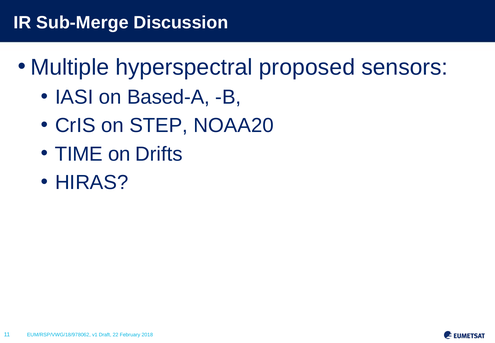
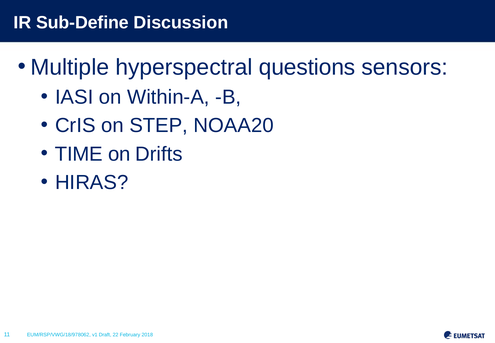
Sub-Merge: Sub-Merge -> Sub-Define (82, 23)
proposed: proposed -> questions (307, 67)
Based-A: Based-A -> Within-A (168, 97)
